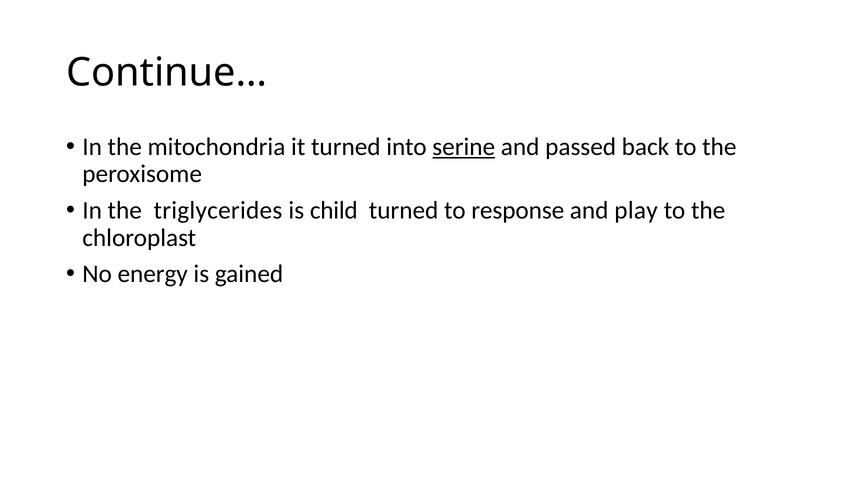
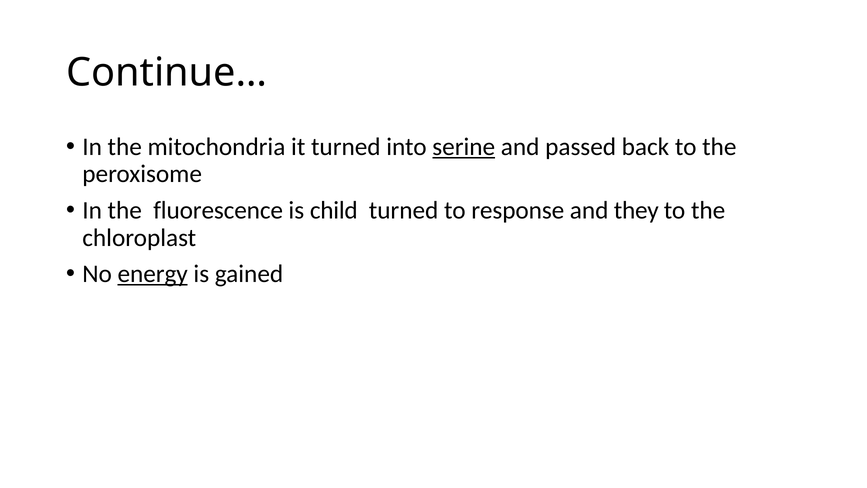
triglycerides: triglycerides -> fluorescence (218, 210)
play: play -> they (636, 210)
energy underline: none -> present (153, 274)
